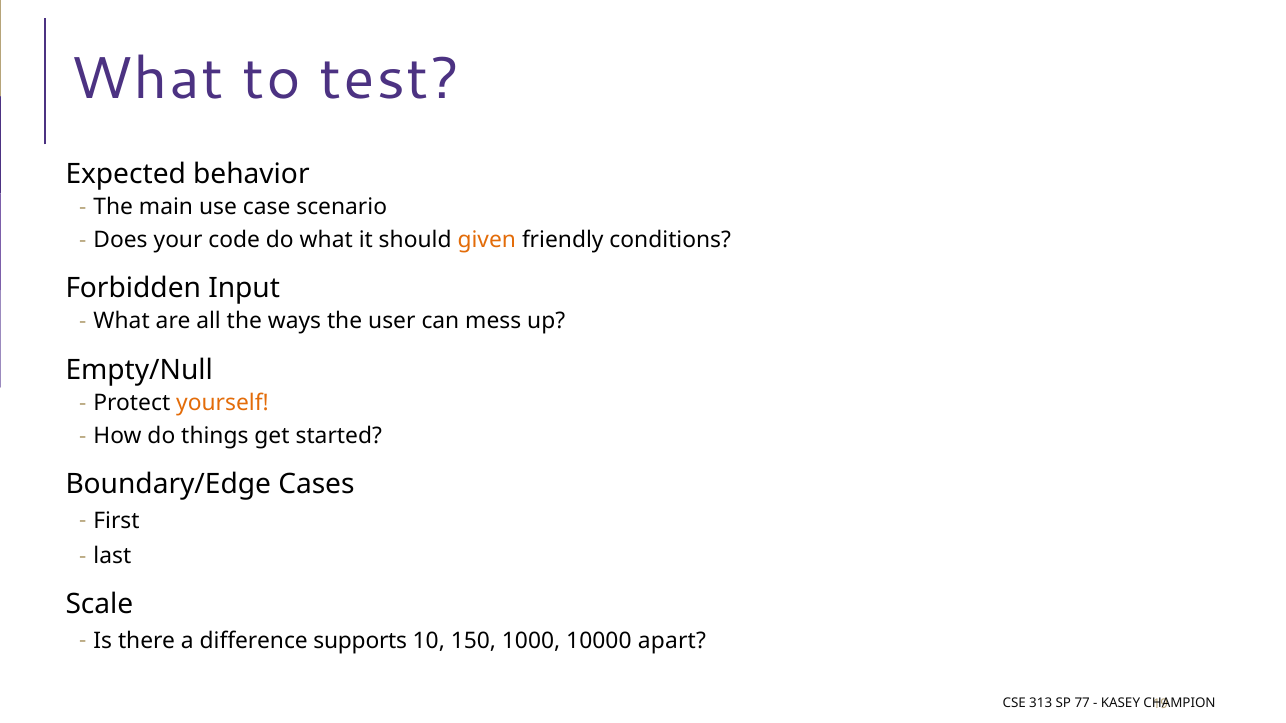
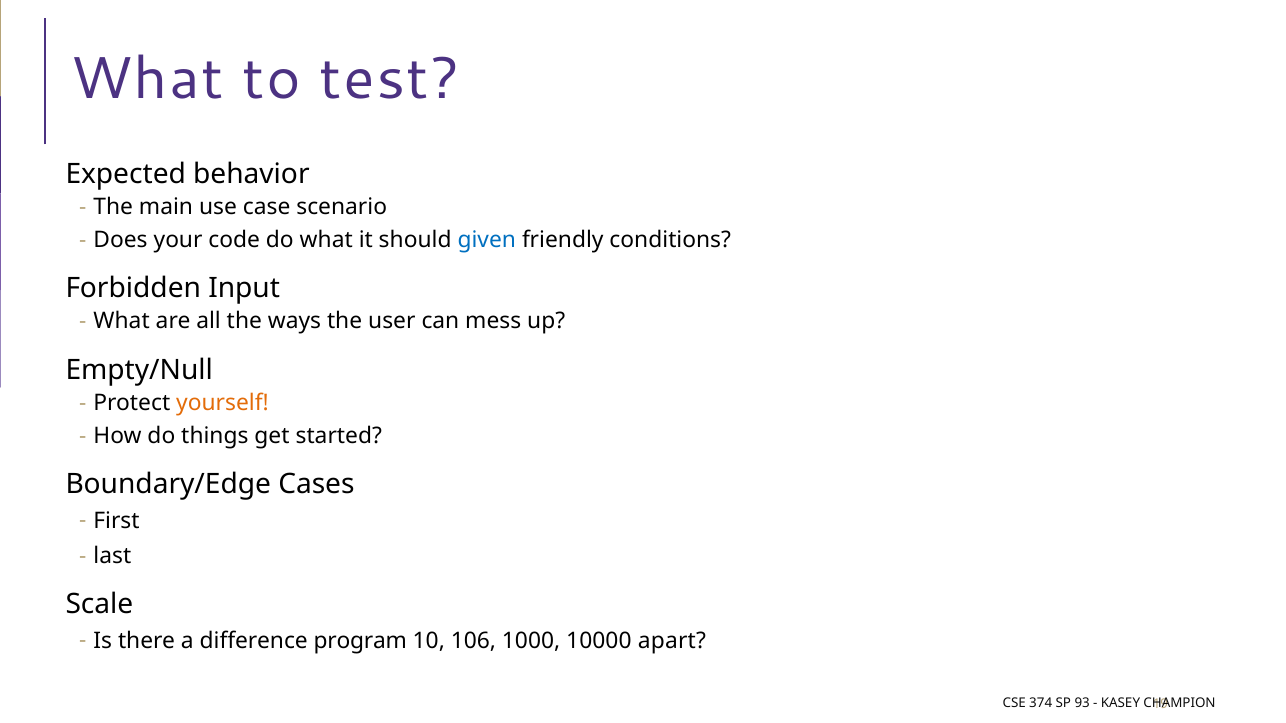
given colour: orange -> blue (487, 240)
supports: supports -> program (360, 641)
150: 150 -> 106 (473, 641)
313: 313 -> 374 (1041, 703)
77: 77 -> 93 (1082, 703)
